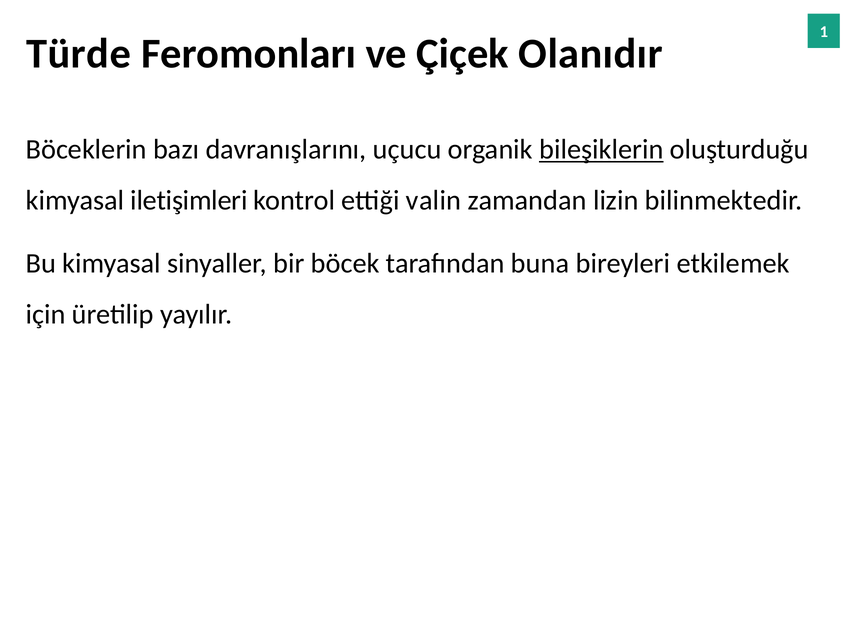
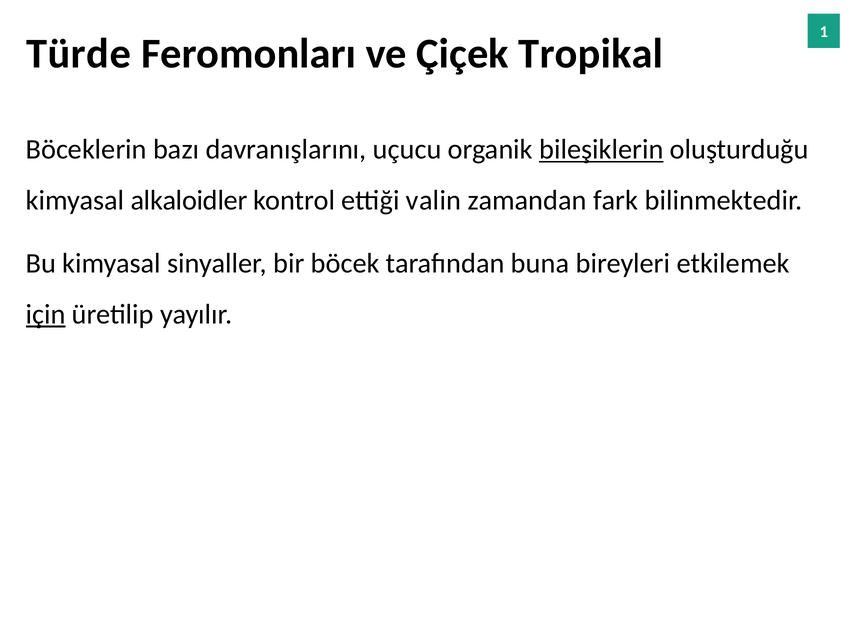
Olanıdır: Olanıdır -> Tropikal (591, 54)
iletişimleri: iletişimleri -> alkaloidler (189, 201)
lizin: lizin -> fark (616, 201)
için underline: none -> present (46, 315)
